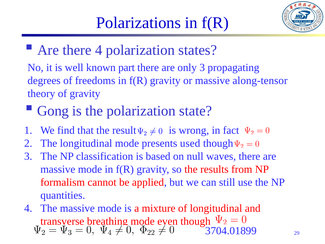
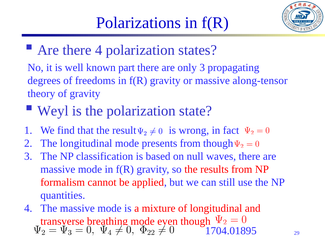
Gong: Gong -> Weyl (53, 111)
presents used: used -> from (190, 143)
3704.01899: 3704.01899 -> 1704.01895 (231, 231)
